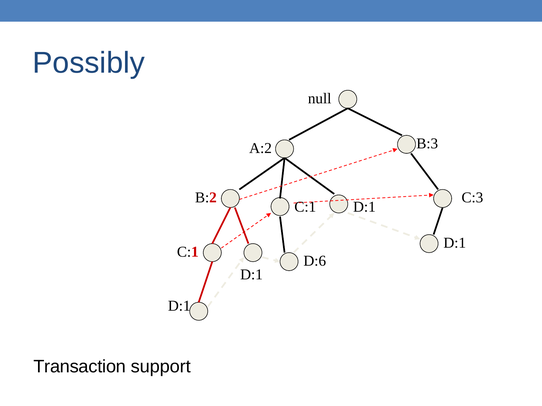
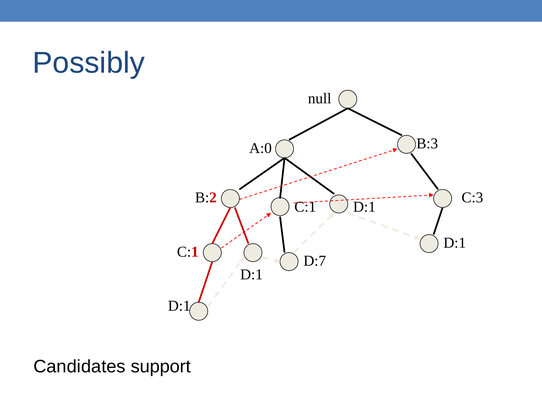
A:2: A:2 -> A:0 (261, 148)
D:6: D:6 -> D:7 (315, 261)
Transaction: Transaction -> Candidates (79, 367)
